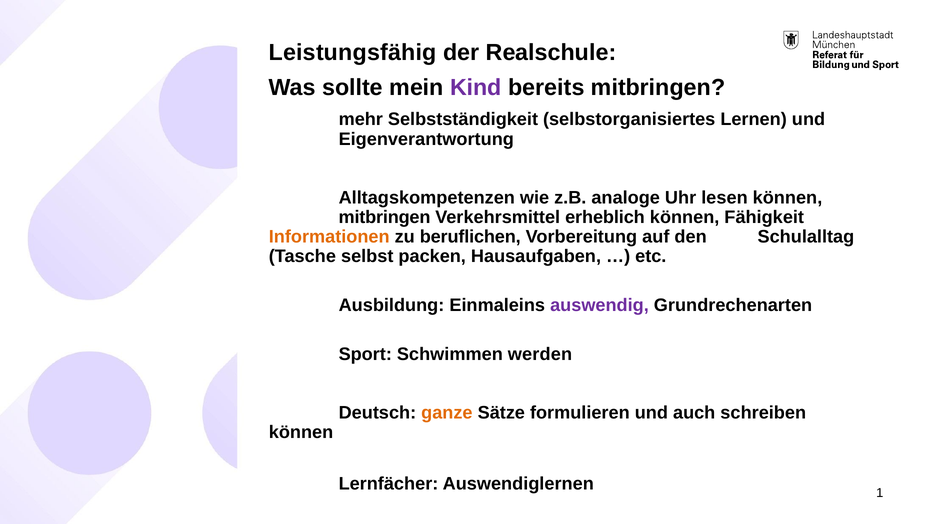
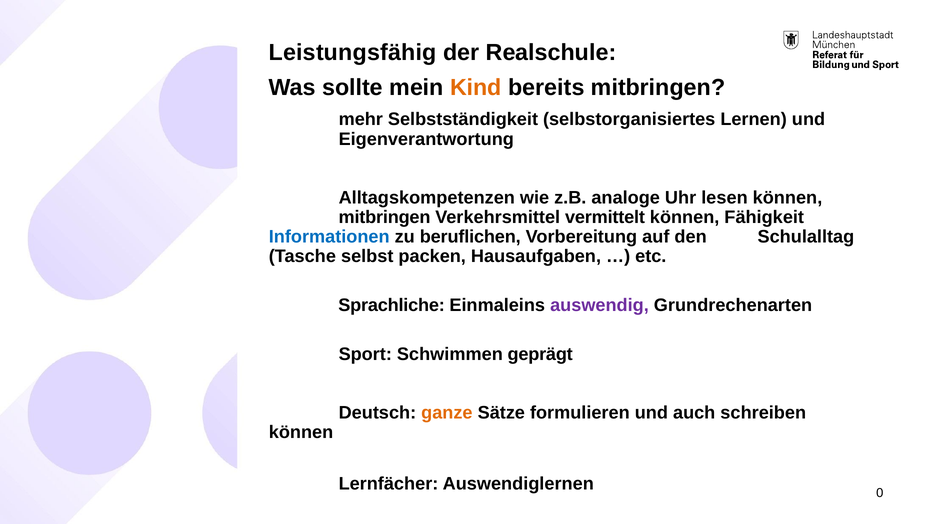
Kind colour: purple -> orange (476, 87)
erheblich: erheblich -> vermittelt (605, 217)
Informationen colour: orange -> blue (329, 237)
Ausbildung: Ausbildung -> Sprachliche (392, 305)
werden: werden -> geprägt (540, 354)
1: 1 -> 0 (880, 493)
